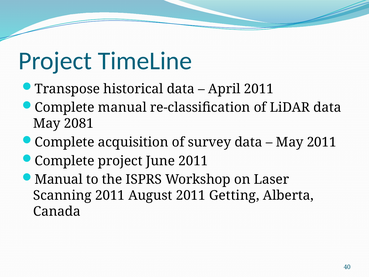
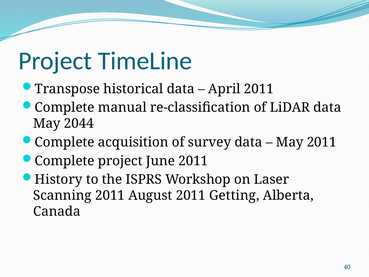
2081: 2081 -> 2044 (79, 123)
Manual: Manual -> History (59, 179)
